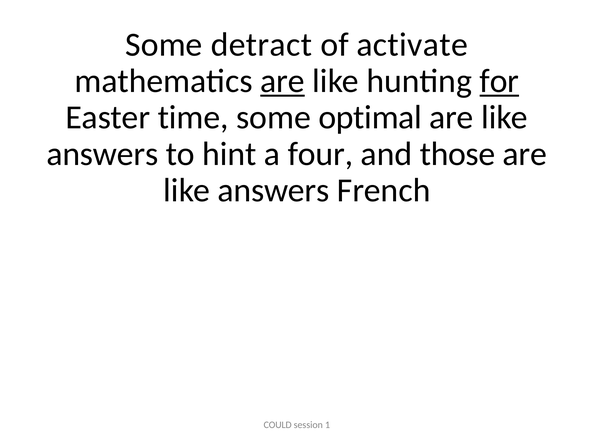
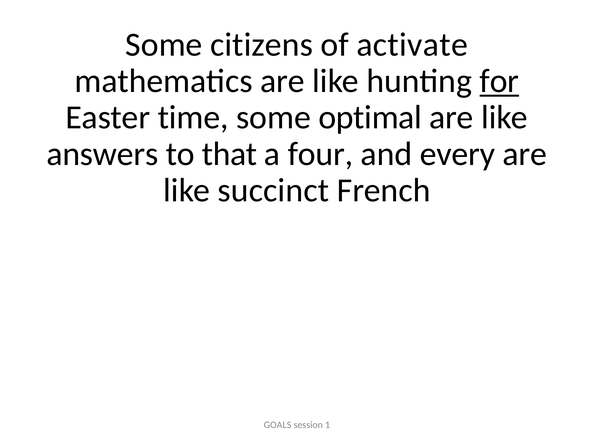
detract: detract -> citizens (262, 45)
are underline: present -> none (282, 81)
hint: hint -> that (229, 154)
those: those -> every (457, 154)
answers: answers -> succinct (273, 191)
COULD: COULD -> GOALS (278, 425)
